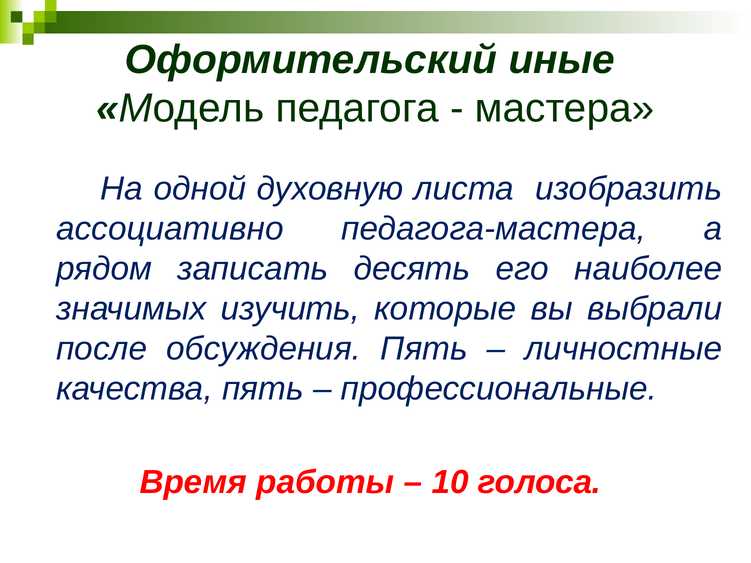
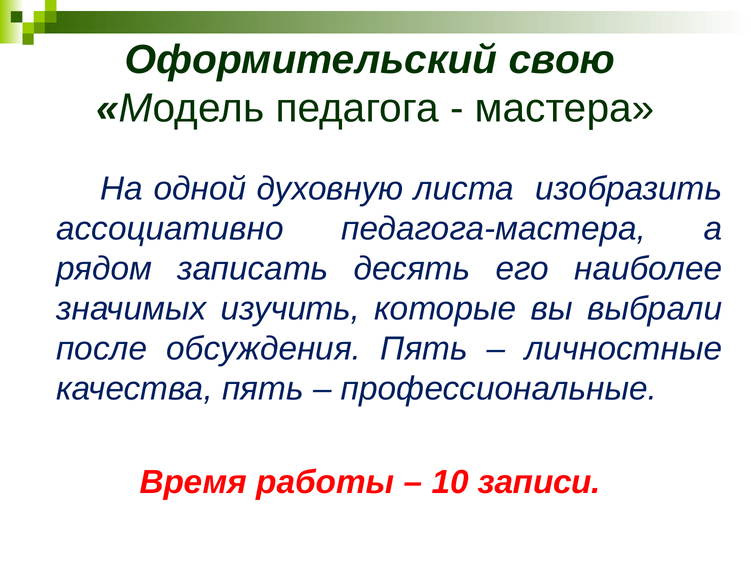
иные: иные -> свою (562, 60)
голоса: голоса -> записи (539, 483)
